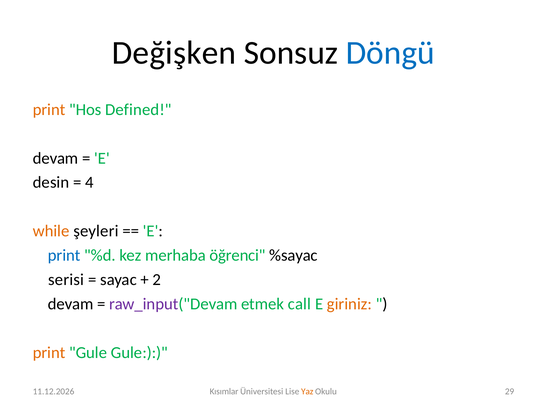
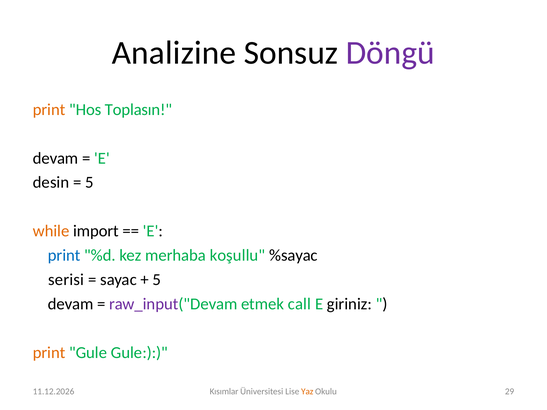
Değişken: Değişken -> Analizine (174, 53)
Döngü colour: blue -> purple (390, 53)
Defined: Defined -> Toplasın (139, 110)
4: 4 -> 5 (89, 183)
şeyleri: şeyleri -> import (96, 231)
öğrenci: öğrenci -> koşullu (237, 256)
2: 2 -> 5 (157, 280)
giriniz colour: orange -> black (349, 304)
